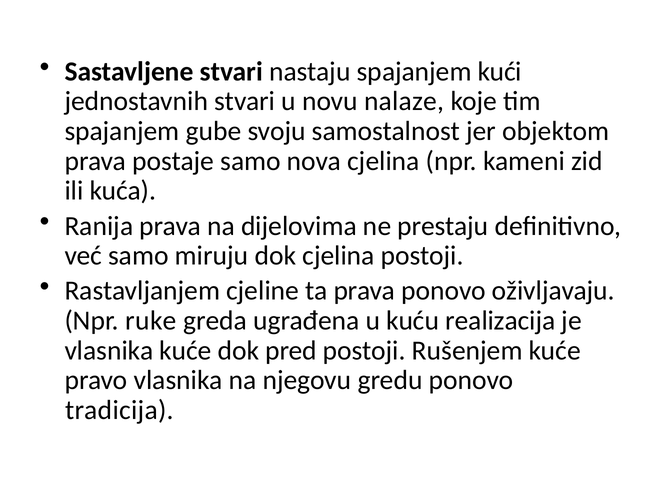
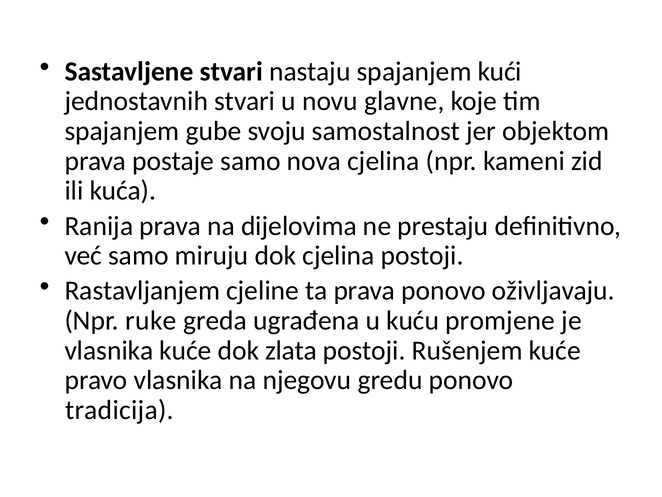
nalaze: nalaze -> glavne (404, 101)
realizacija: realizacija -> promjene (500, 320)
pred: pred -> zlata (291, 350)
